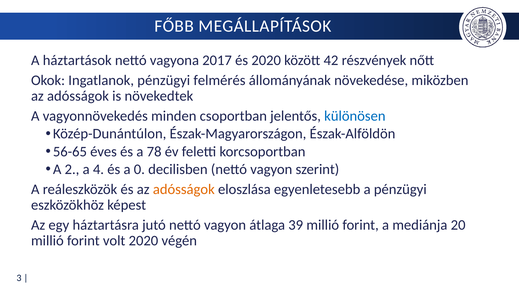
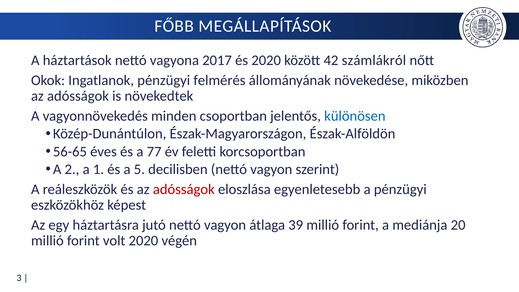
részvények: részvények -> számlákról (374, 60)
78: 78 -> 77 (154, 152)
4: 4 -> 1 (98, 169)
0: 0 -> 5 (139, 169)
adósságok colour: orange -> red (184, 189)
